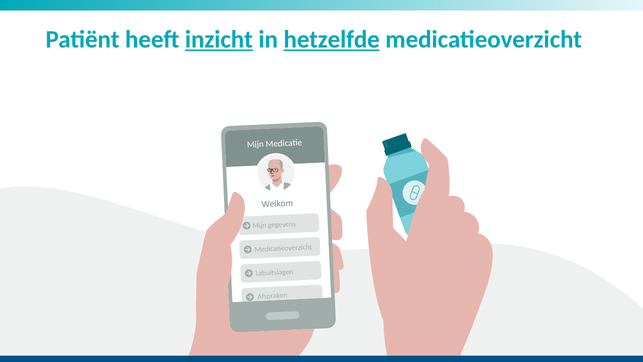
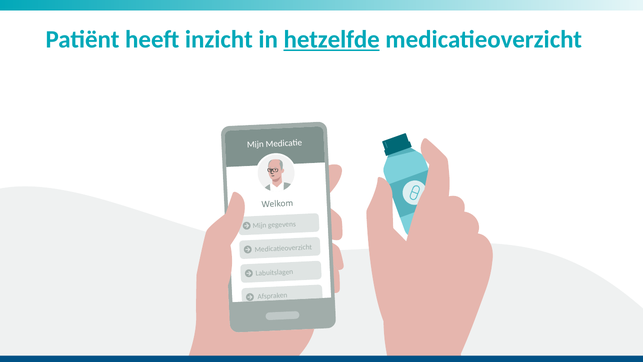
inzicht underline: present -> none (219, 40)
